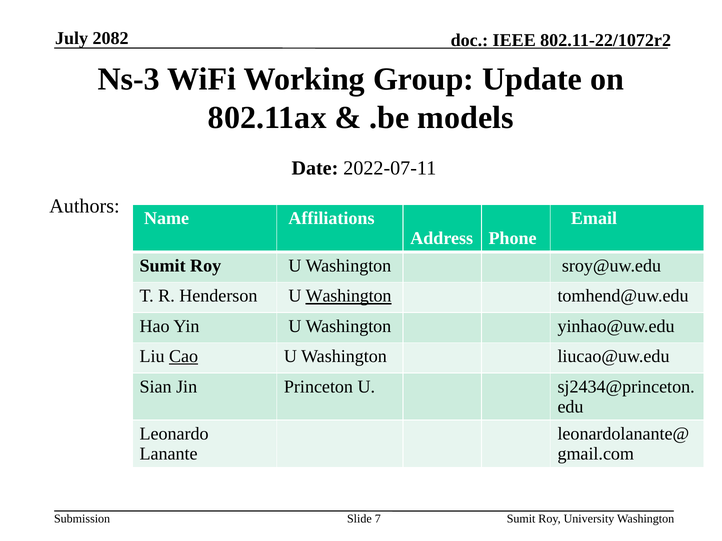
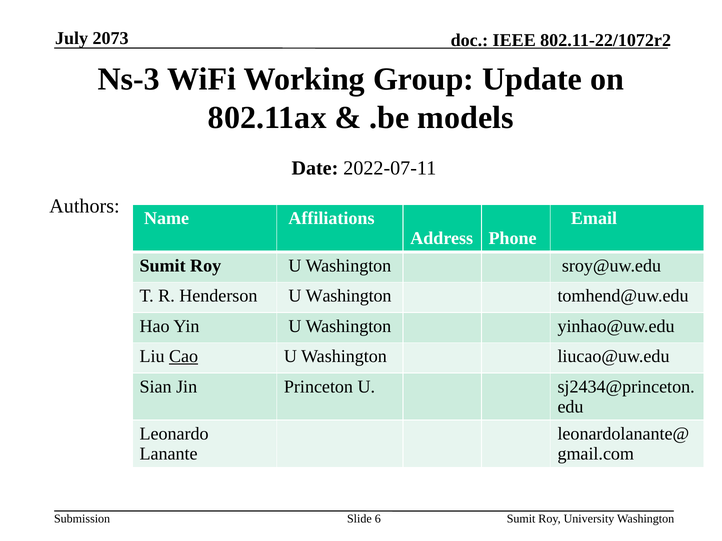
2082: 2082 -> 2073 (111, 38)
Washington underline: present -> none (349, 296)
7: 7 -> 6 (378, 519)
